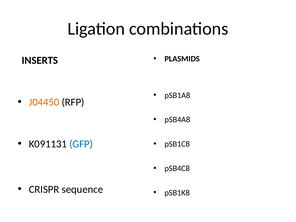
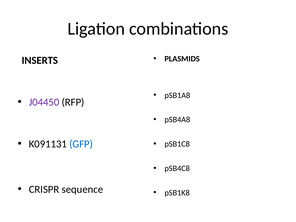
J04450 colour: orange -> purple (44, 102)
